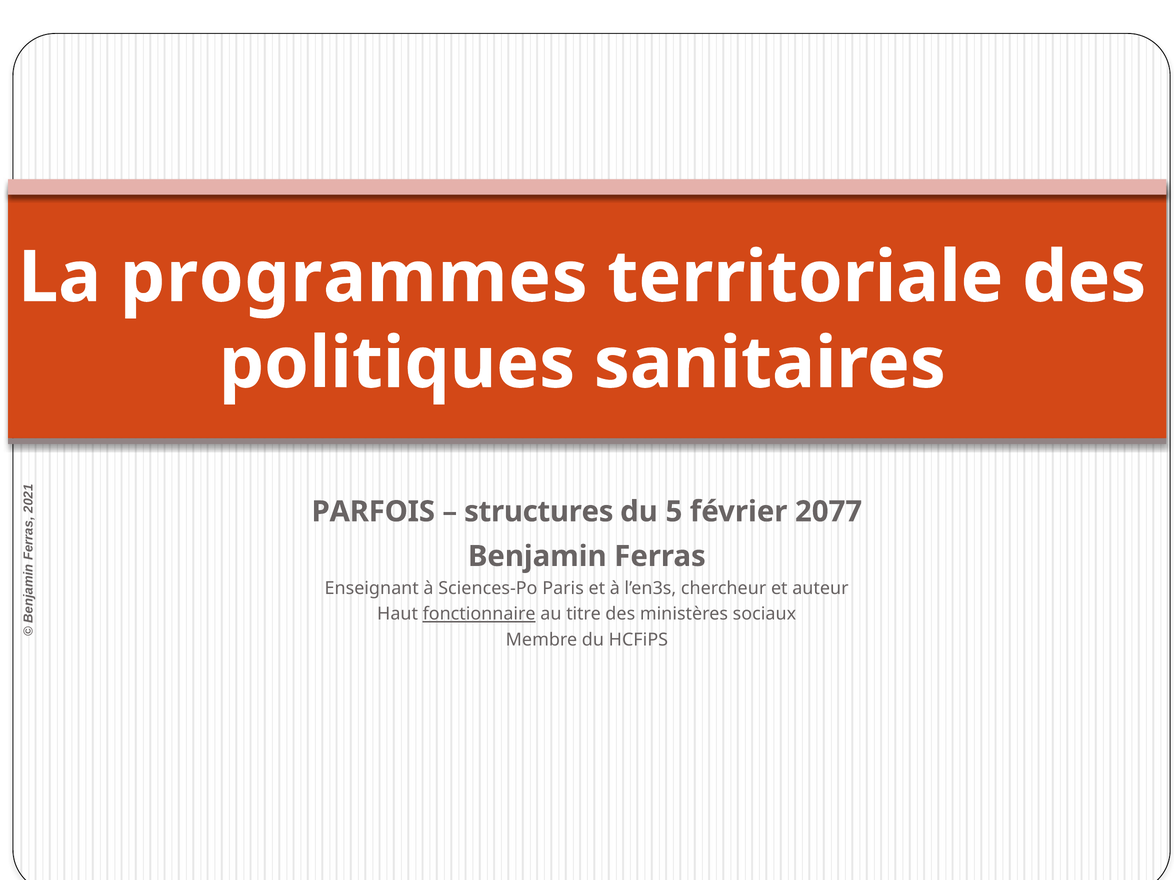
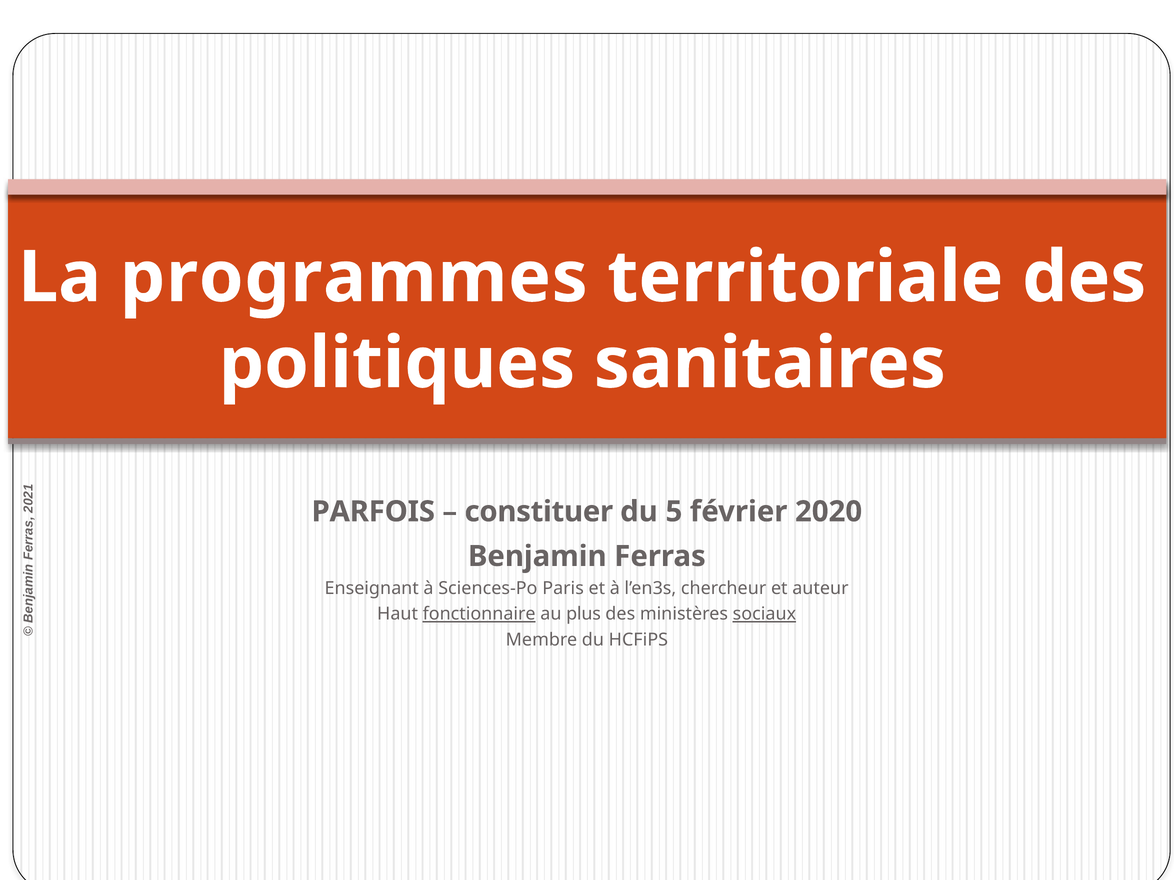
structures: structures -> constituer (539, 512)
2077: 2077 -> 2020 (829, 512)
titre: titre -> plus (584, 614)
sociaux underline: none -> present (764, 614)
